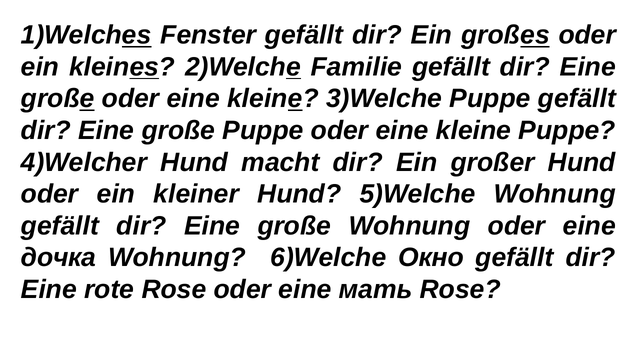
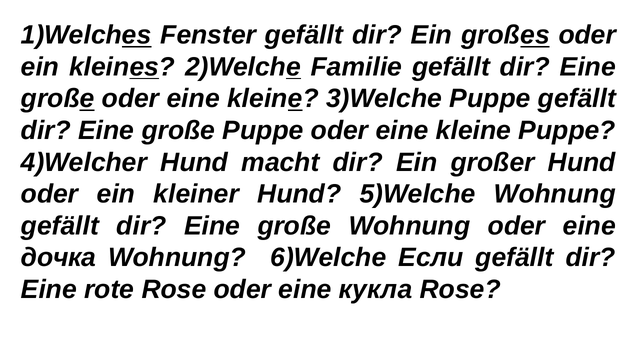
Окно: Окно -> Если (431, 258)
мать: мать -> кукла (376, 290)
